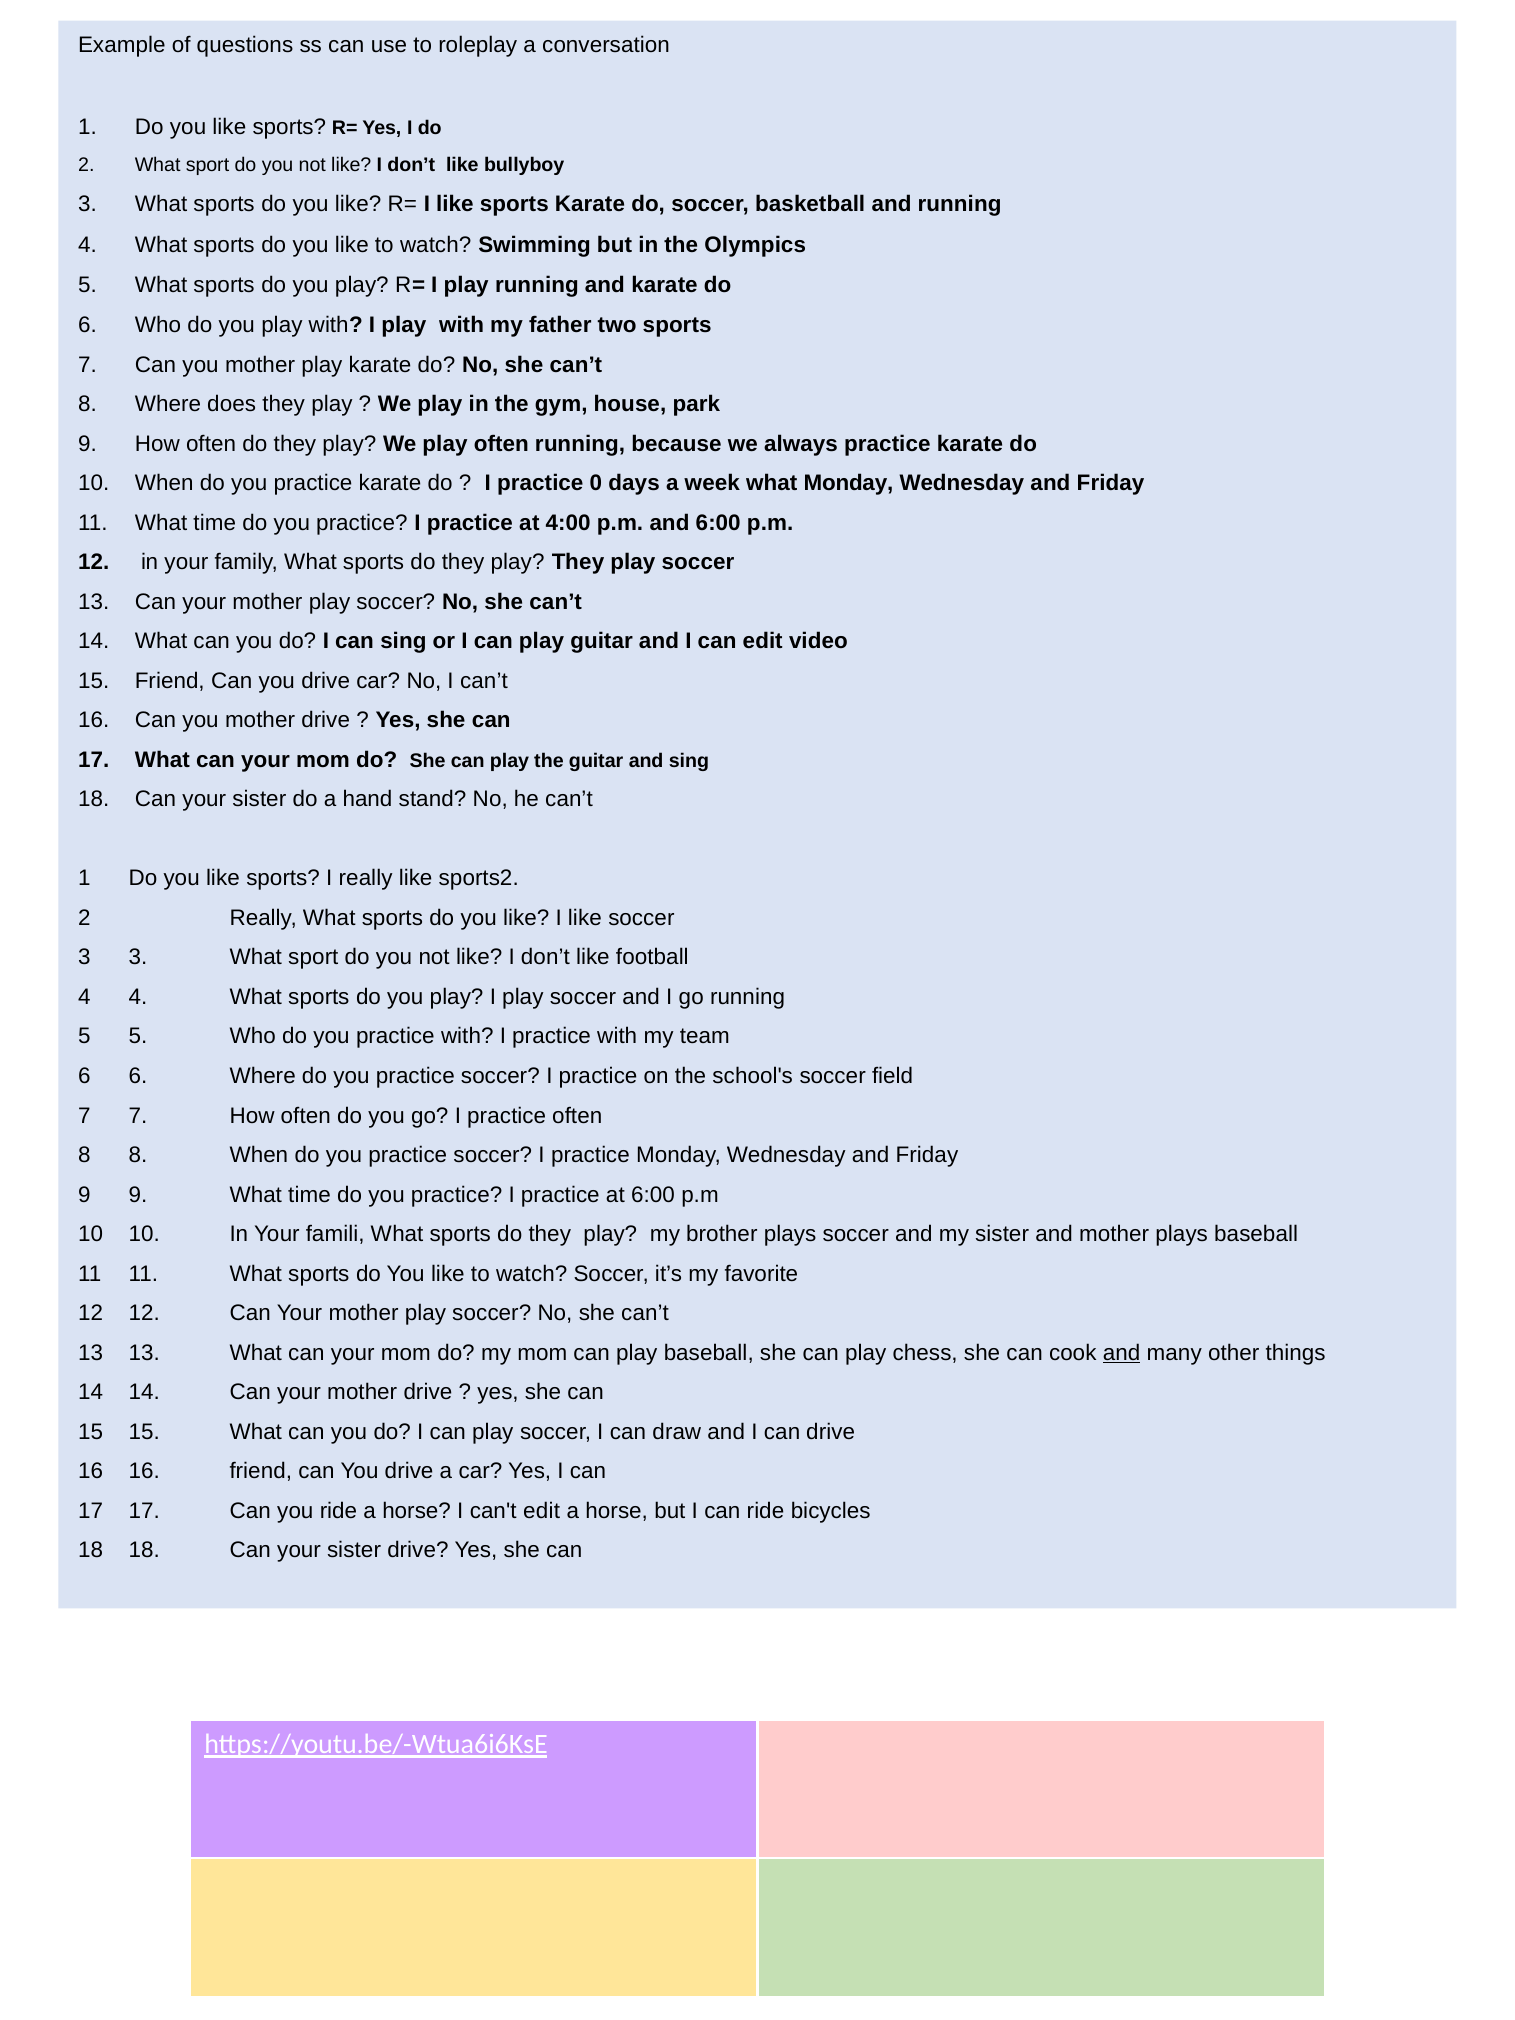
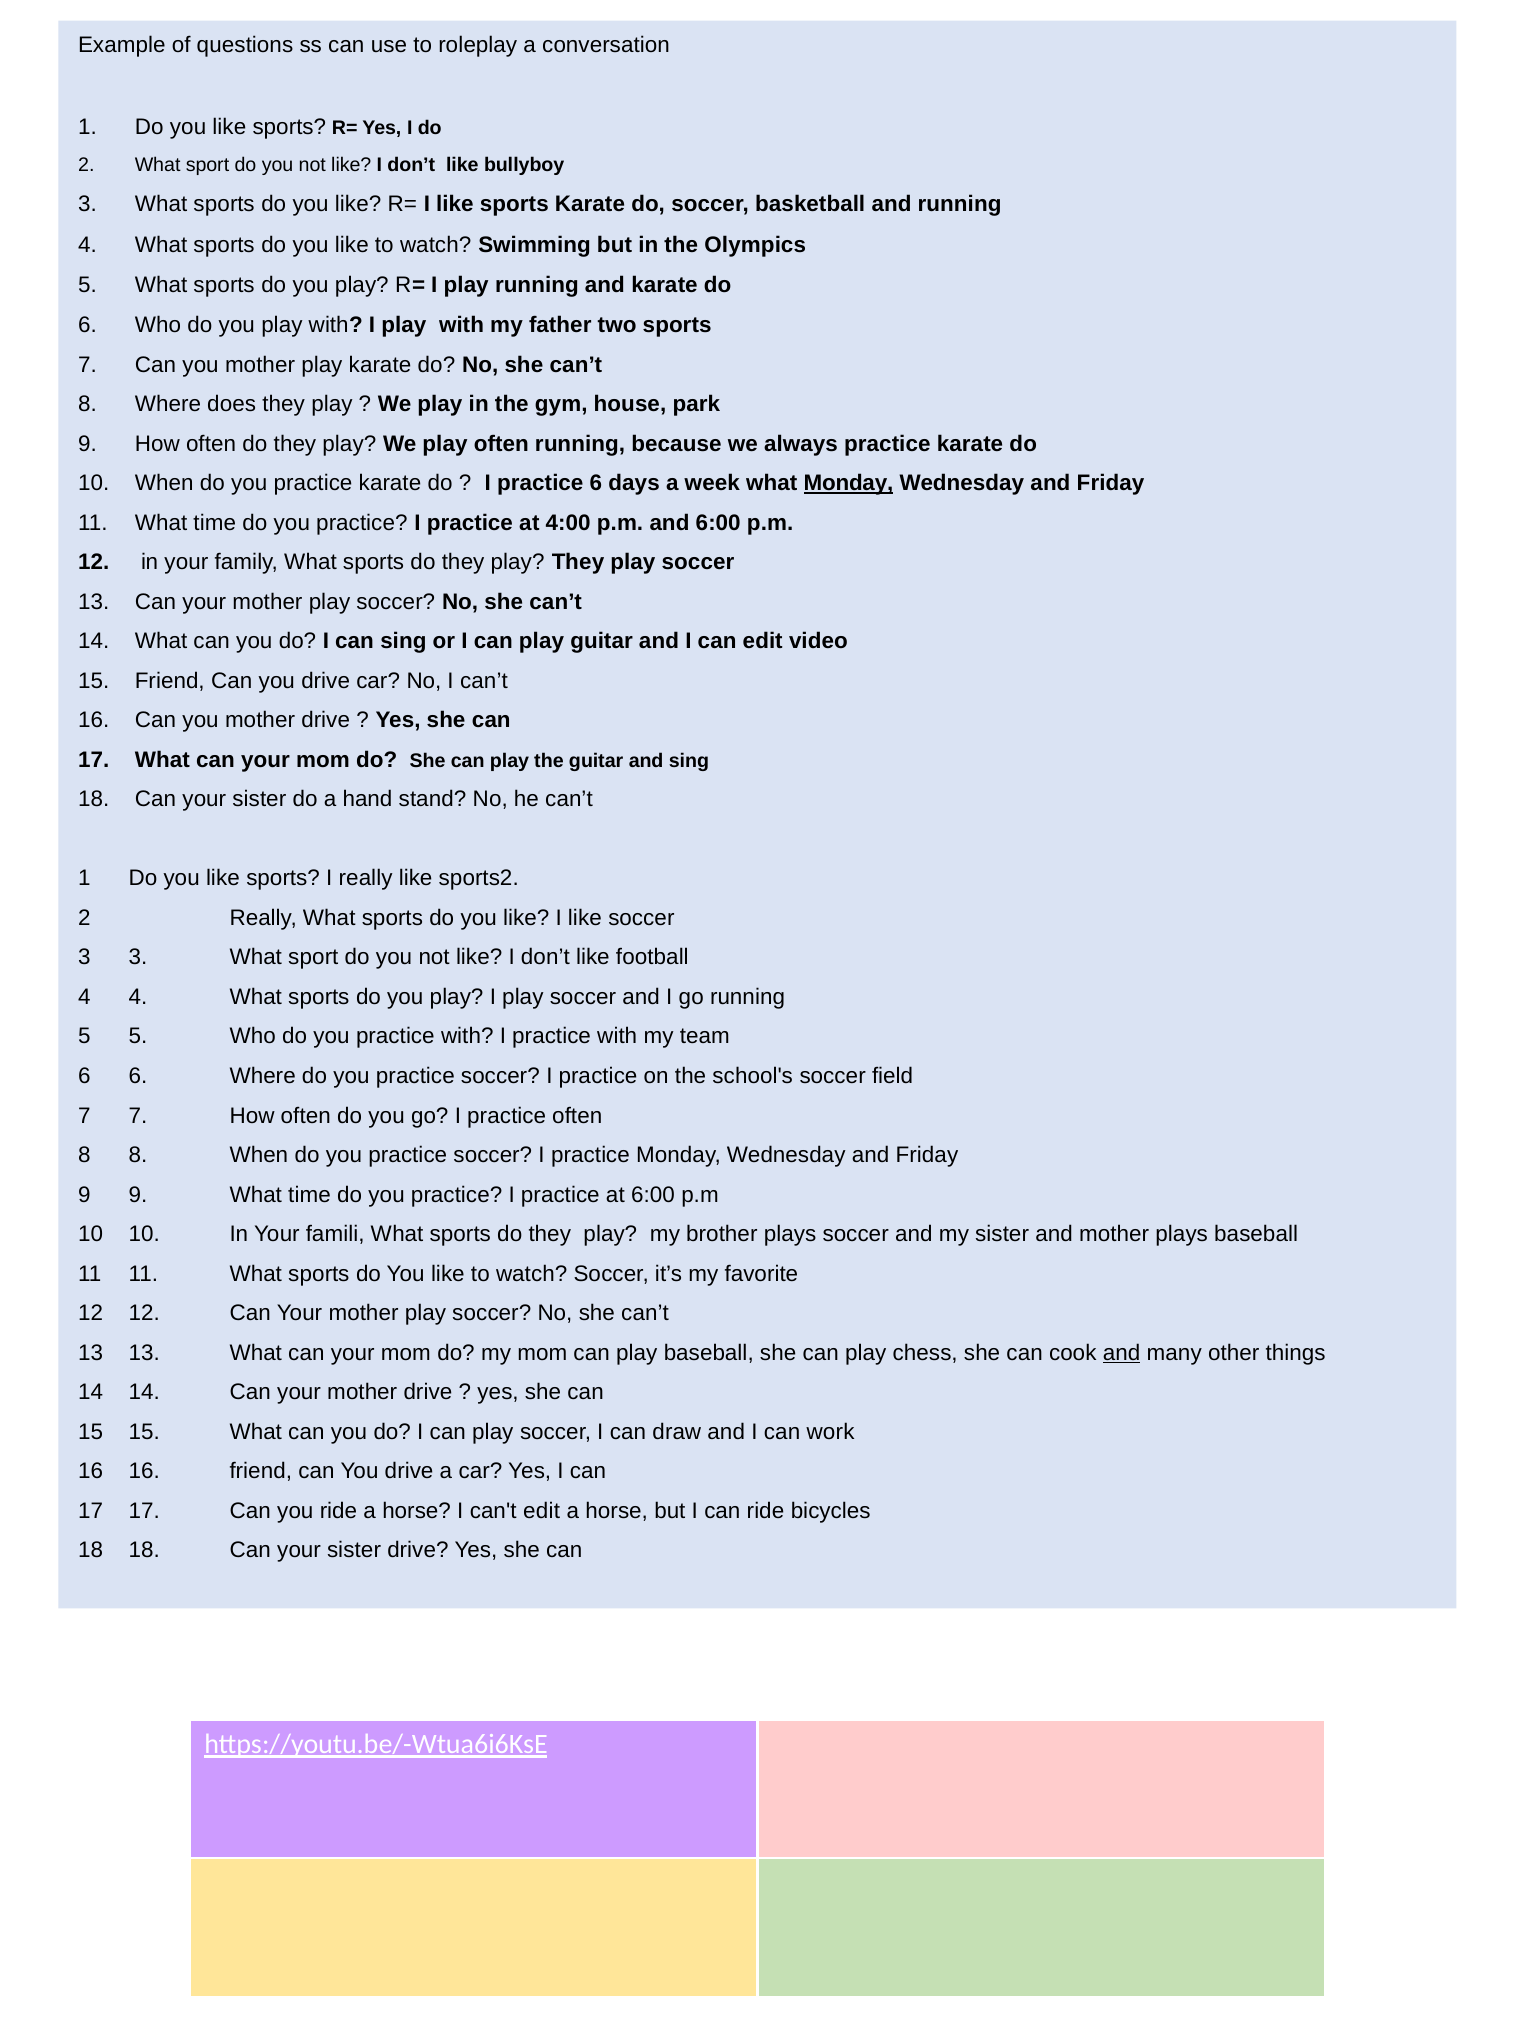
practice 0: 0 -> 6 (596, 483)
Monday underline: none -> present (848, 483)
can drive: drive -> work (831, 1432)
